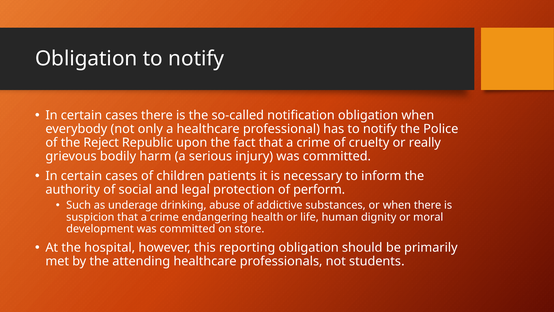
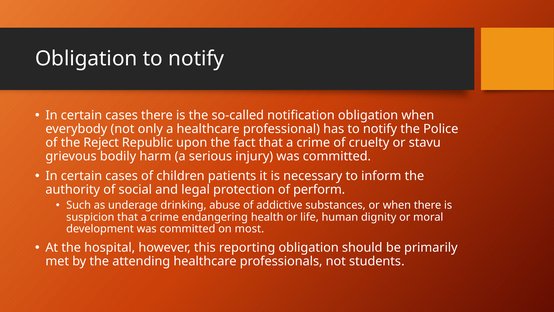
really: really -> stavu (425, 142)
store: store -> most (249, 229)
